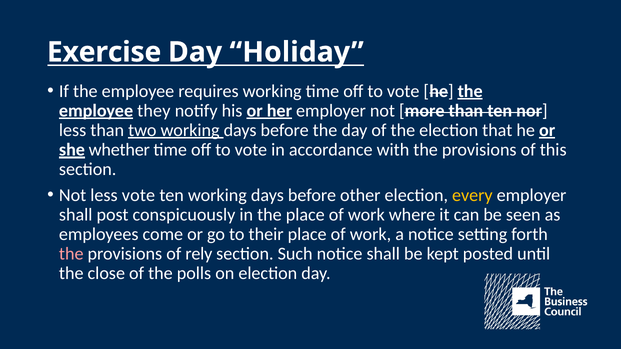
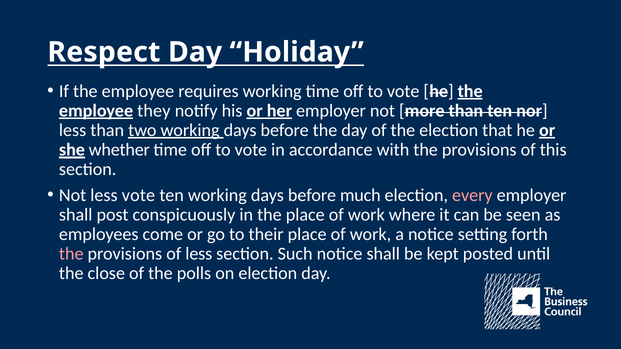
Exercise: Exercise -> Respect (104, 52)
other: other -> much (360, 195)
every colour: yellow -> pink (472, 195)
of rely: rely -> less (199, 254)
